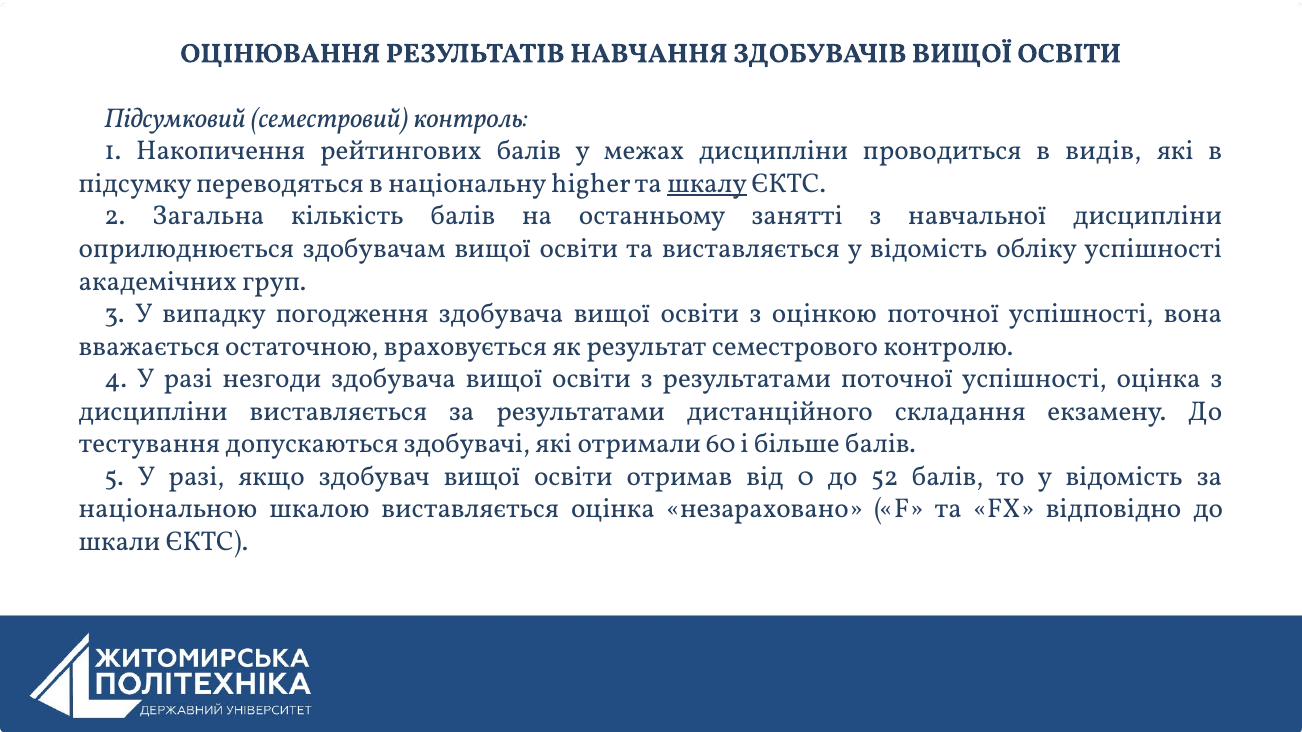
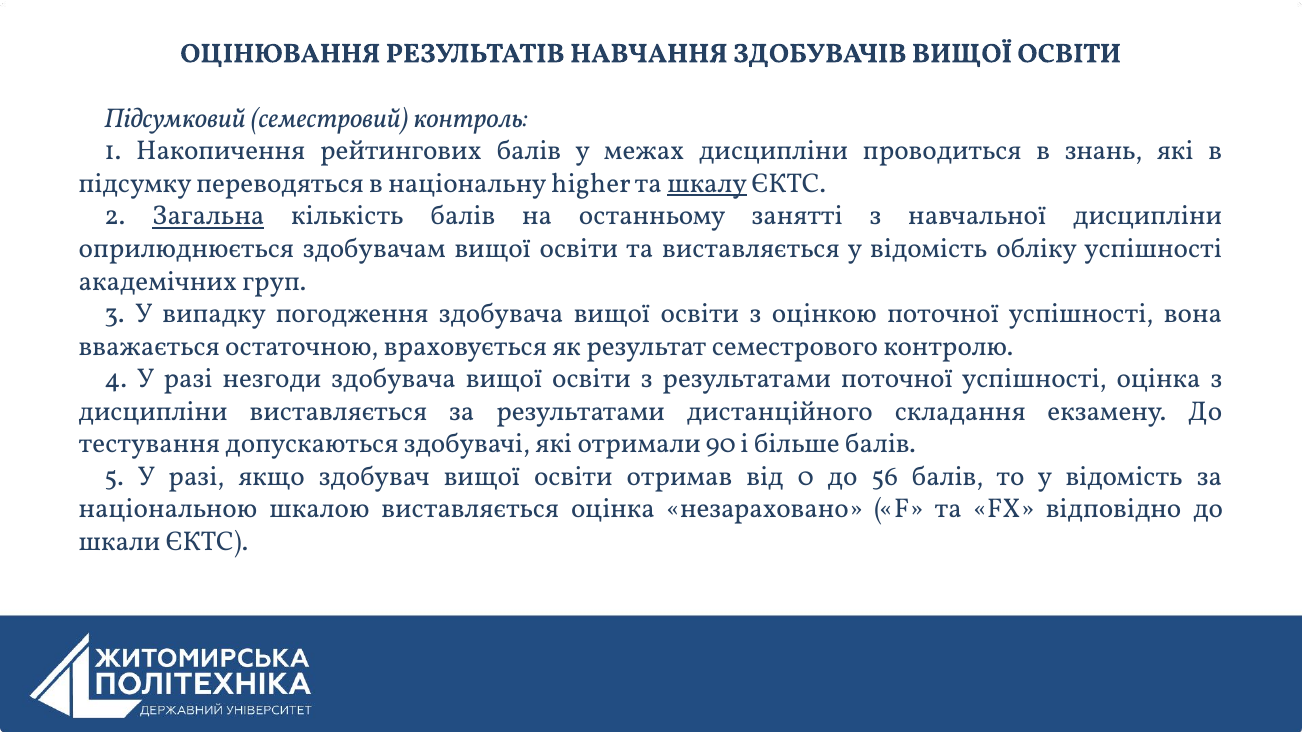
видів: видів -> знань (1104, 151)
Загальна underline: none -> present (208, 216)
60: 60 -> 90 (721, 444)
52: 52 -> 56 (885, 477)
